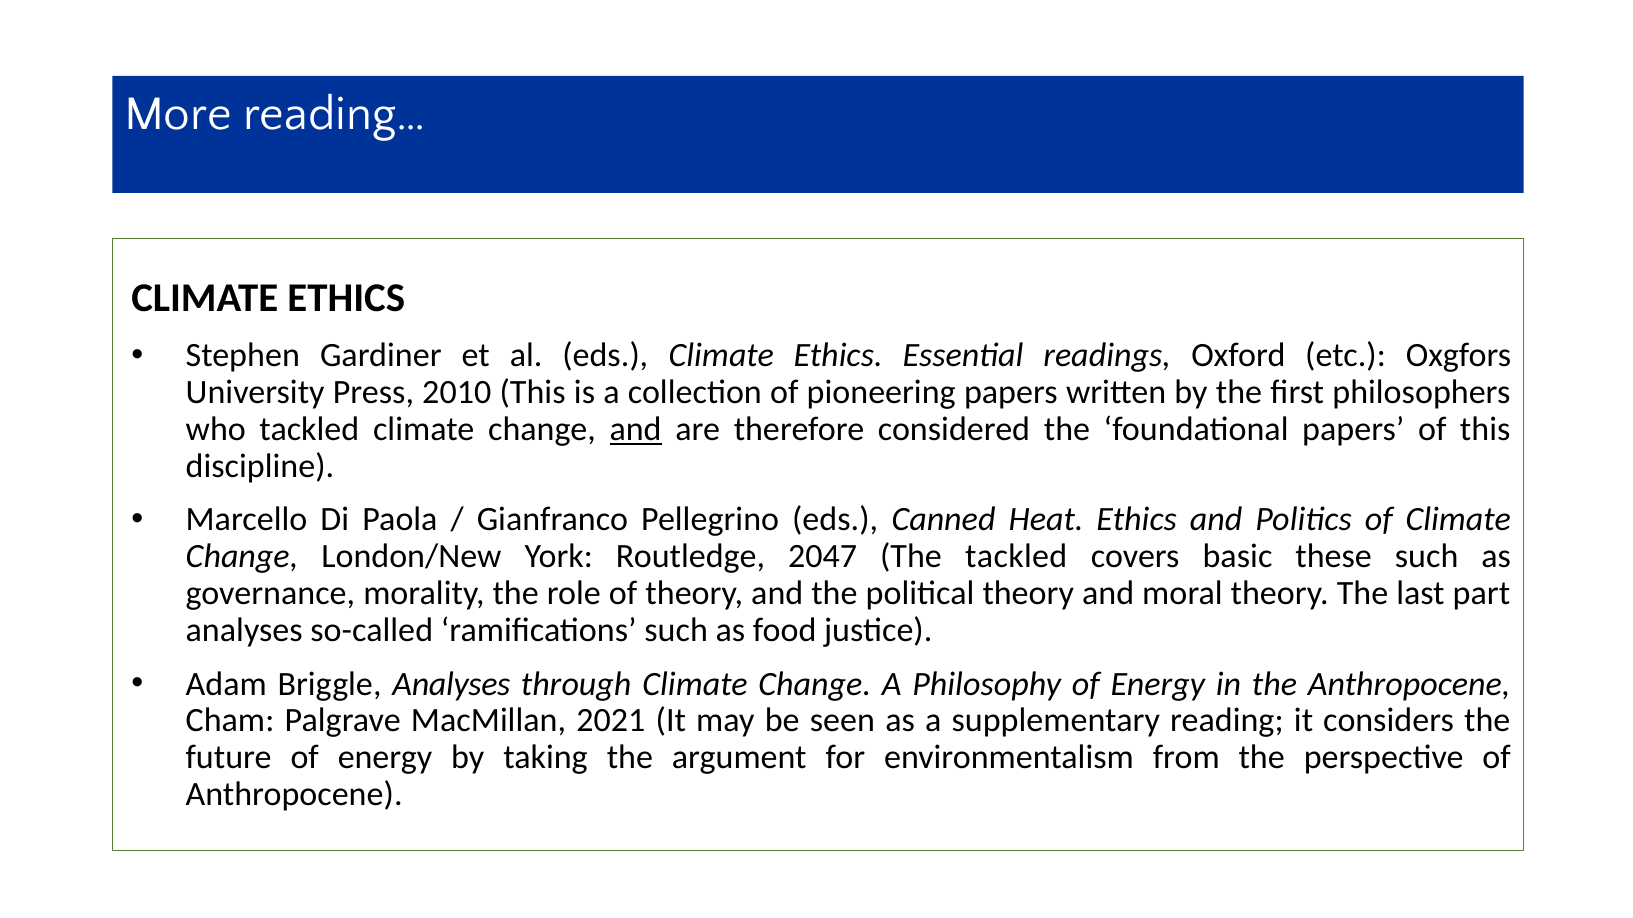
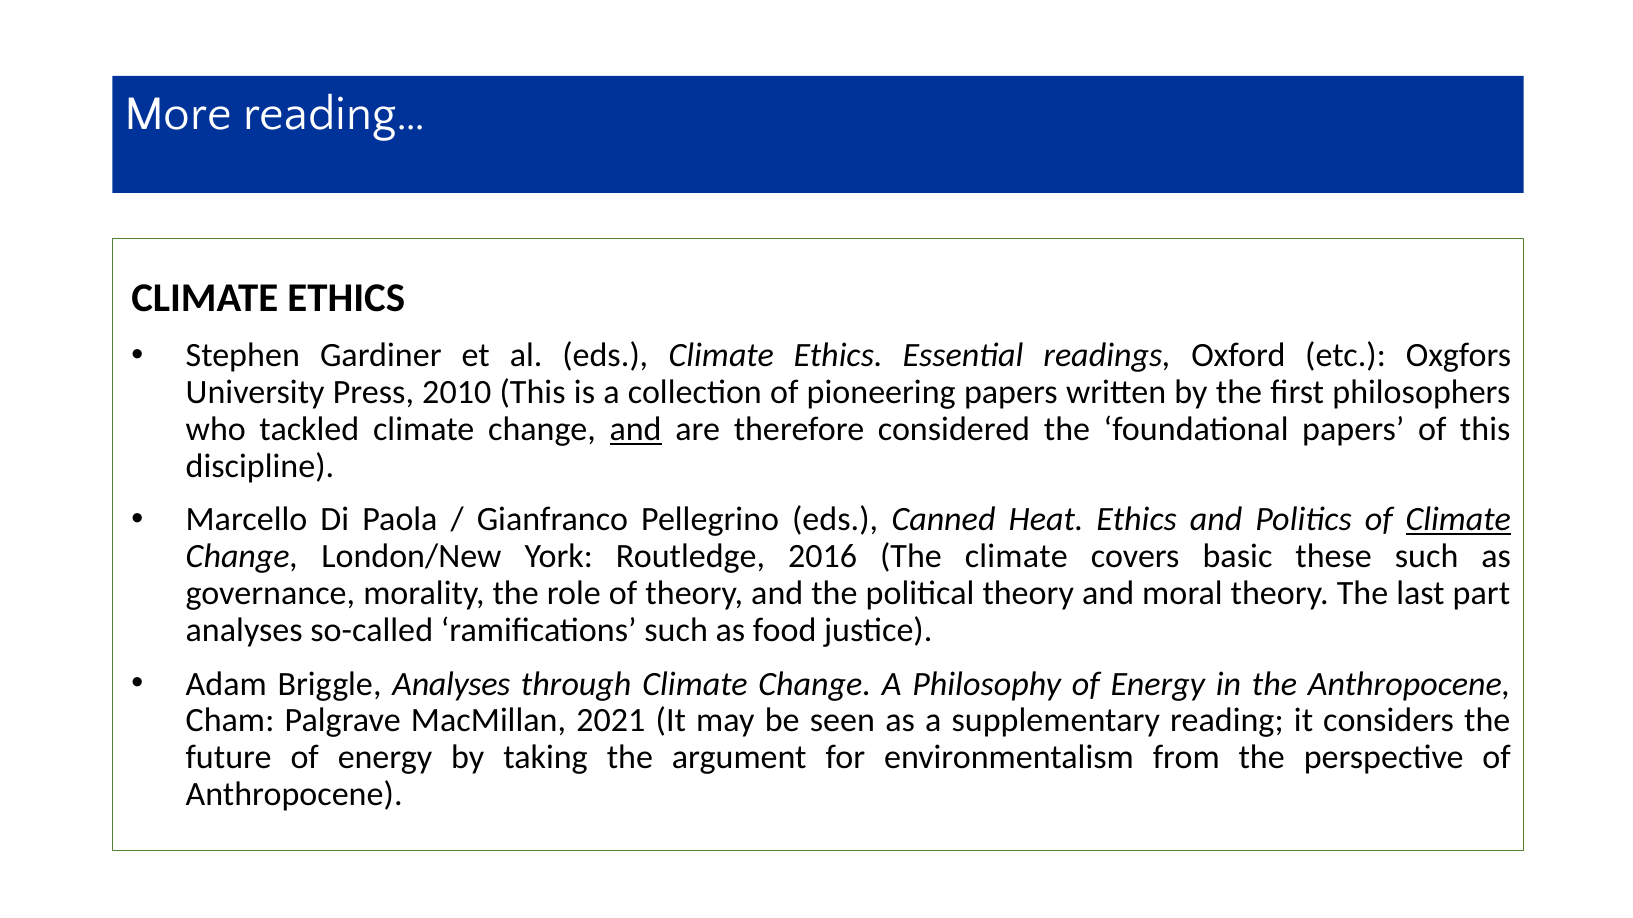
Climate underline: none -> present (1458, 520)
2047: 2047 -> 2016 (823, 557)
The tackled: tackled -> climate (1016, 557)
